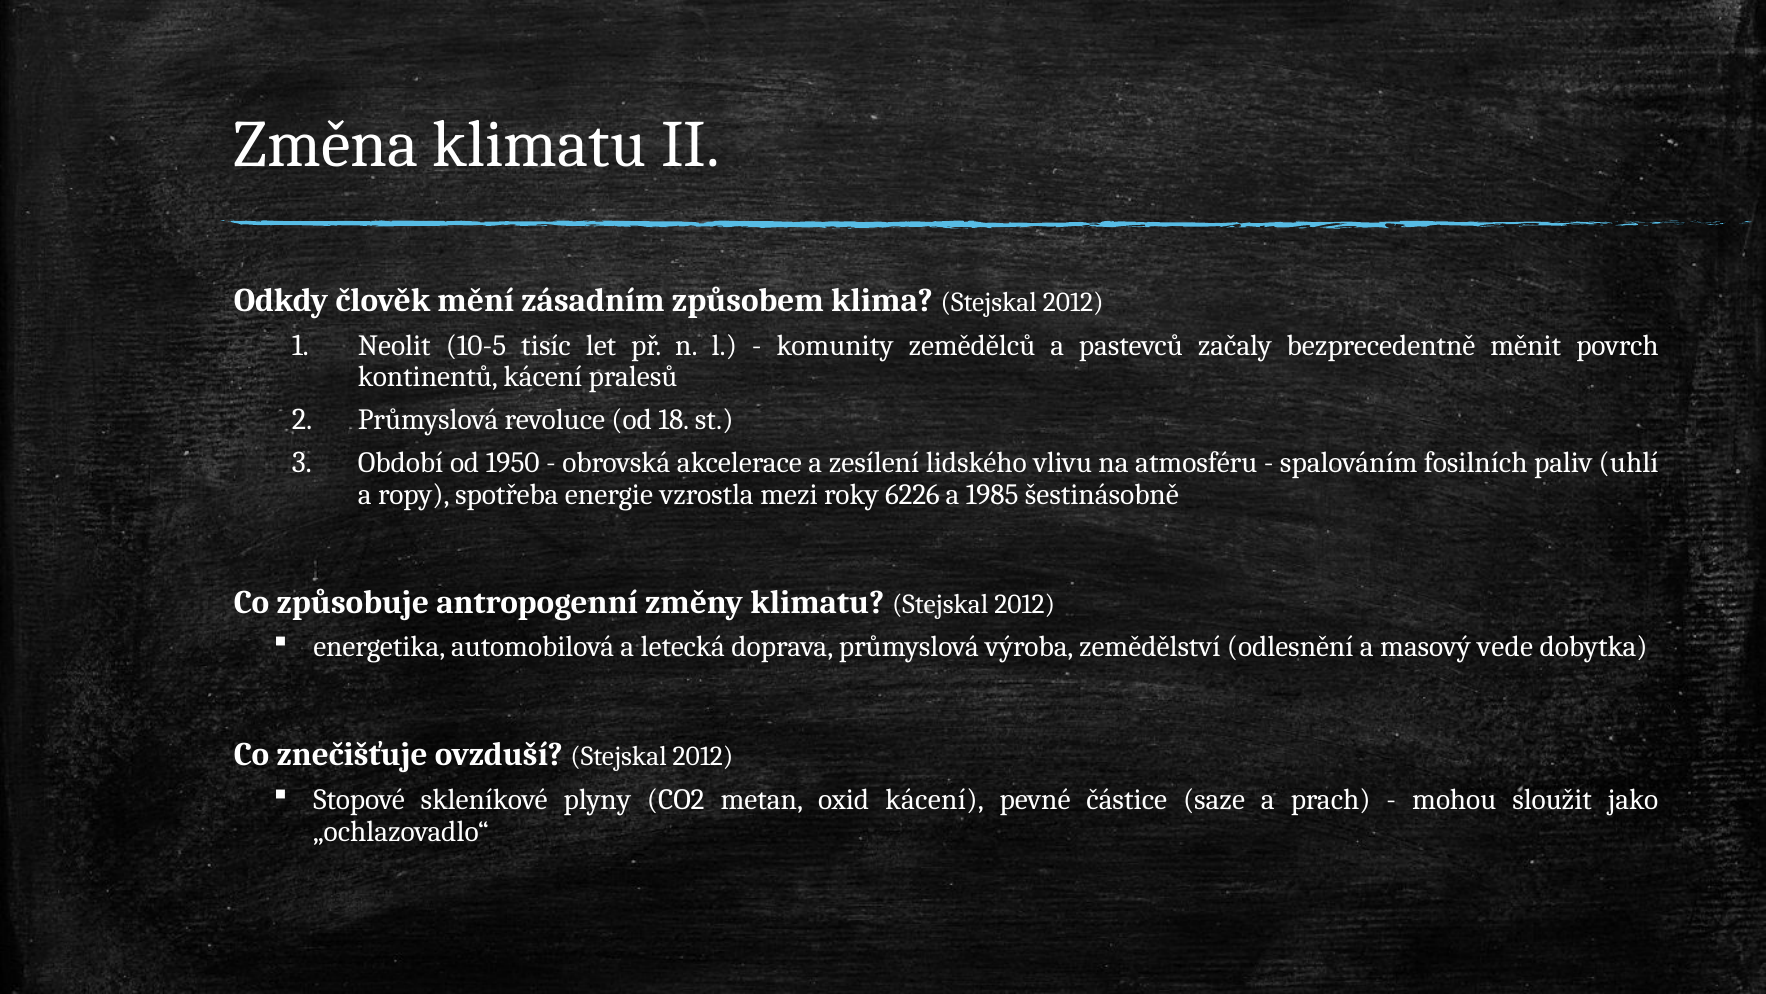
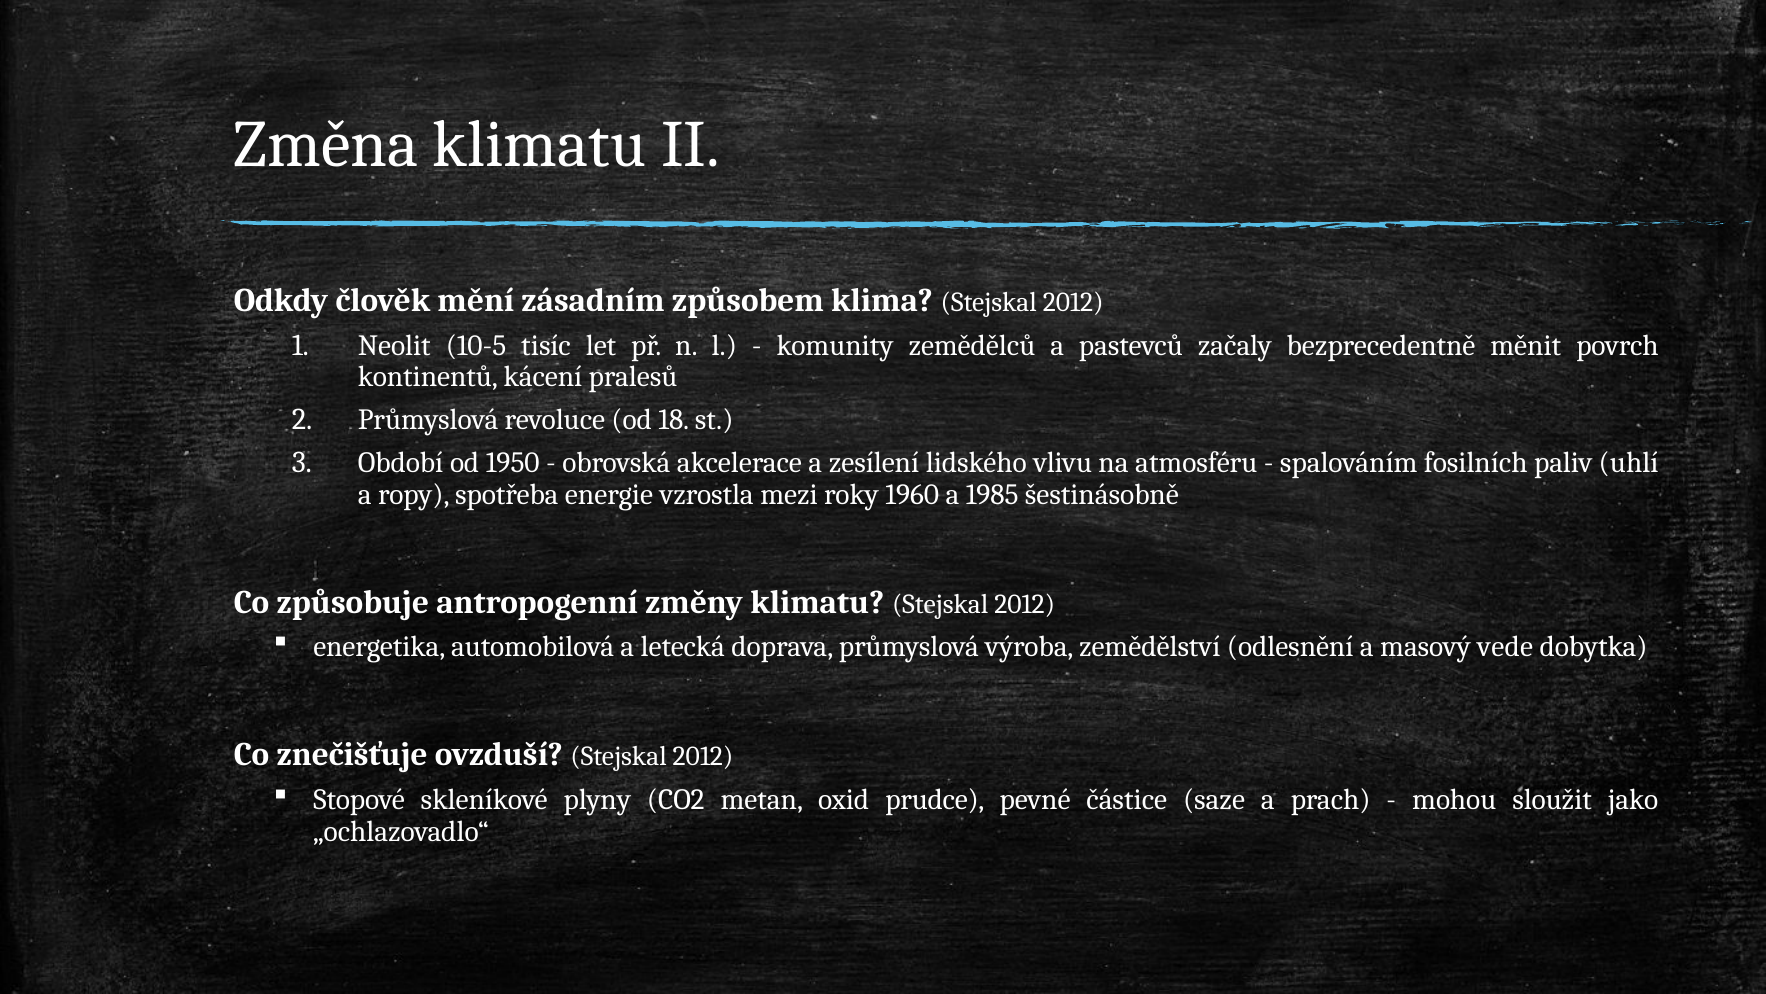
6226: 6226 -> 1960 (912, 494)
oxid kácení: kácení -> prudce (935, 799)
